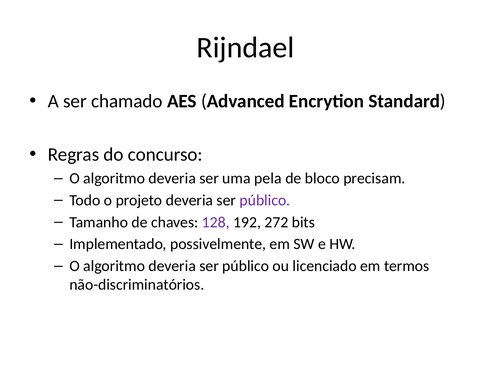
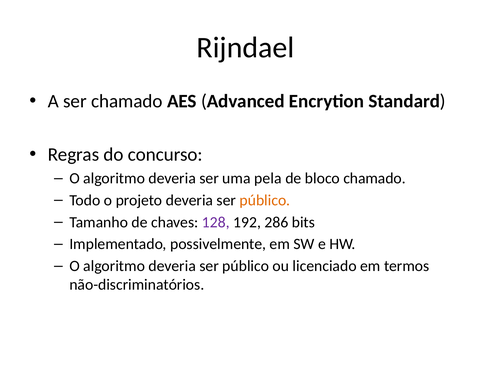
bloco precisam: precisam -> chamado (375, 178)
público colour: purple -> orange (265, 200)
272: 272 -> 286 (276, 222)
